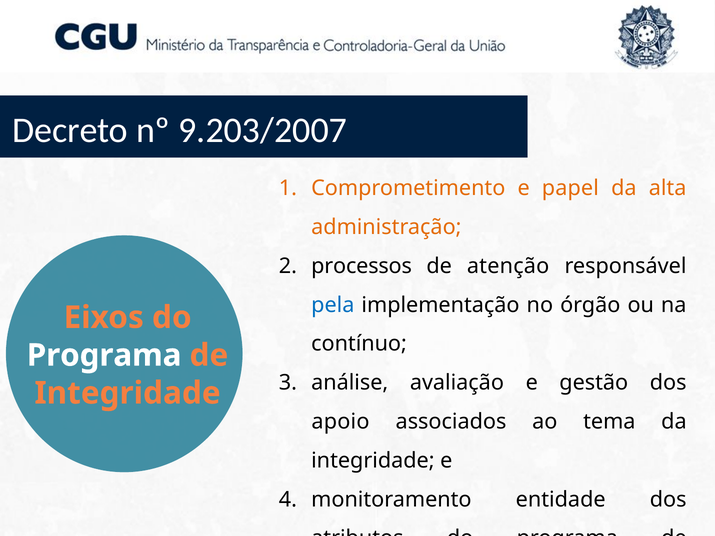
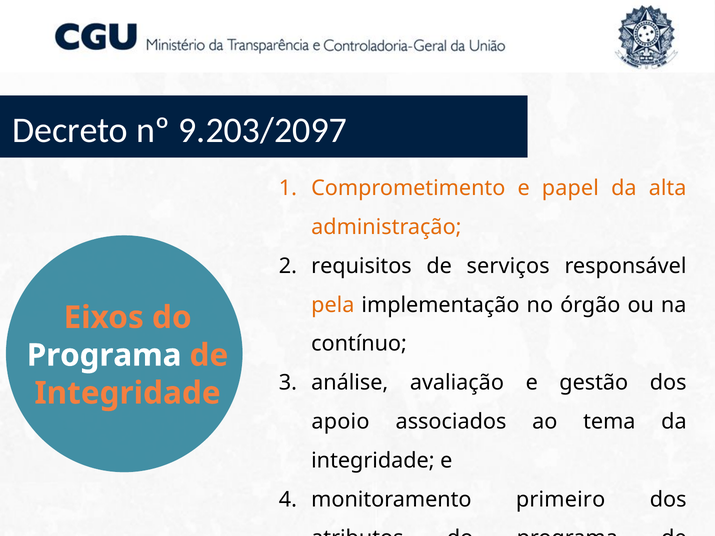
9.203/2007: 9.203/2007 -> 9.203/2097 (263, 130)
processos: processos -> requisitos (361, 266)
atenção: atenção -> serviços (508, 266)
pela colour: blue -> orange (333, 305)
entidade: entidade -> primeiro (561, 500)
